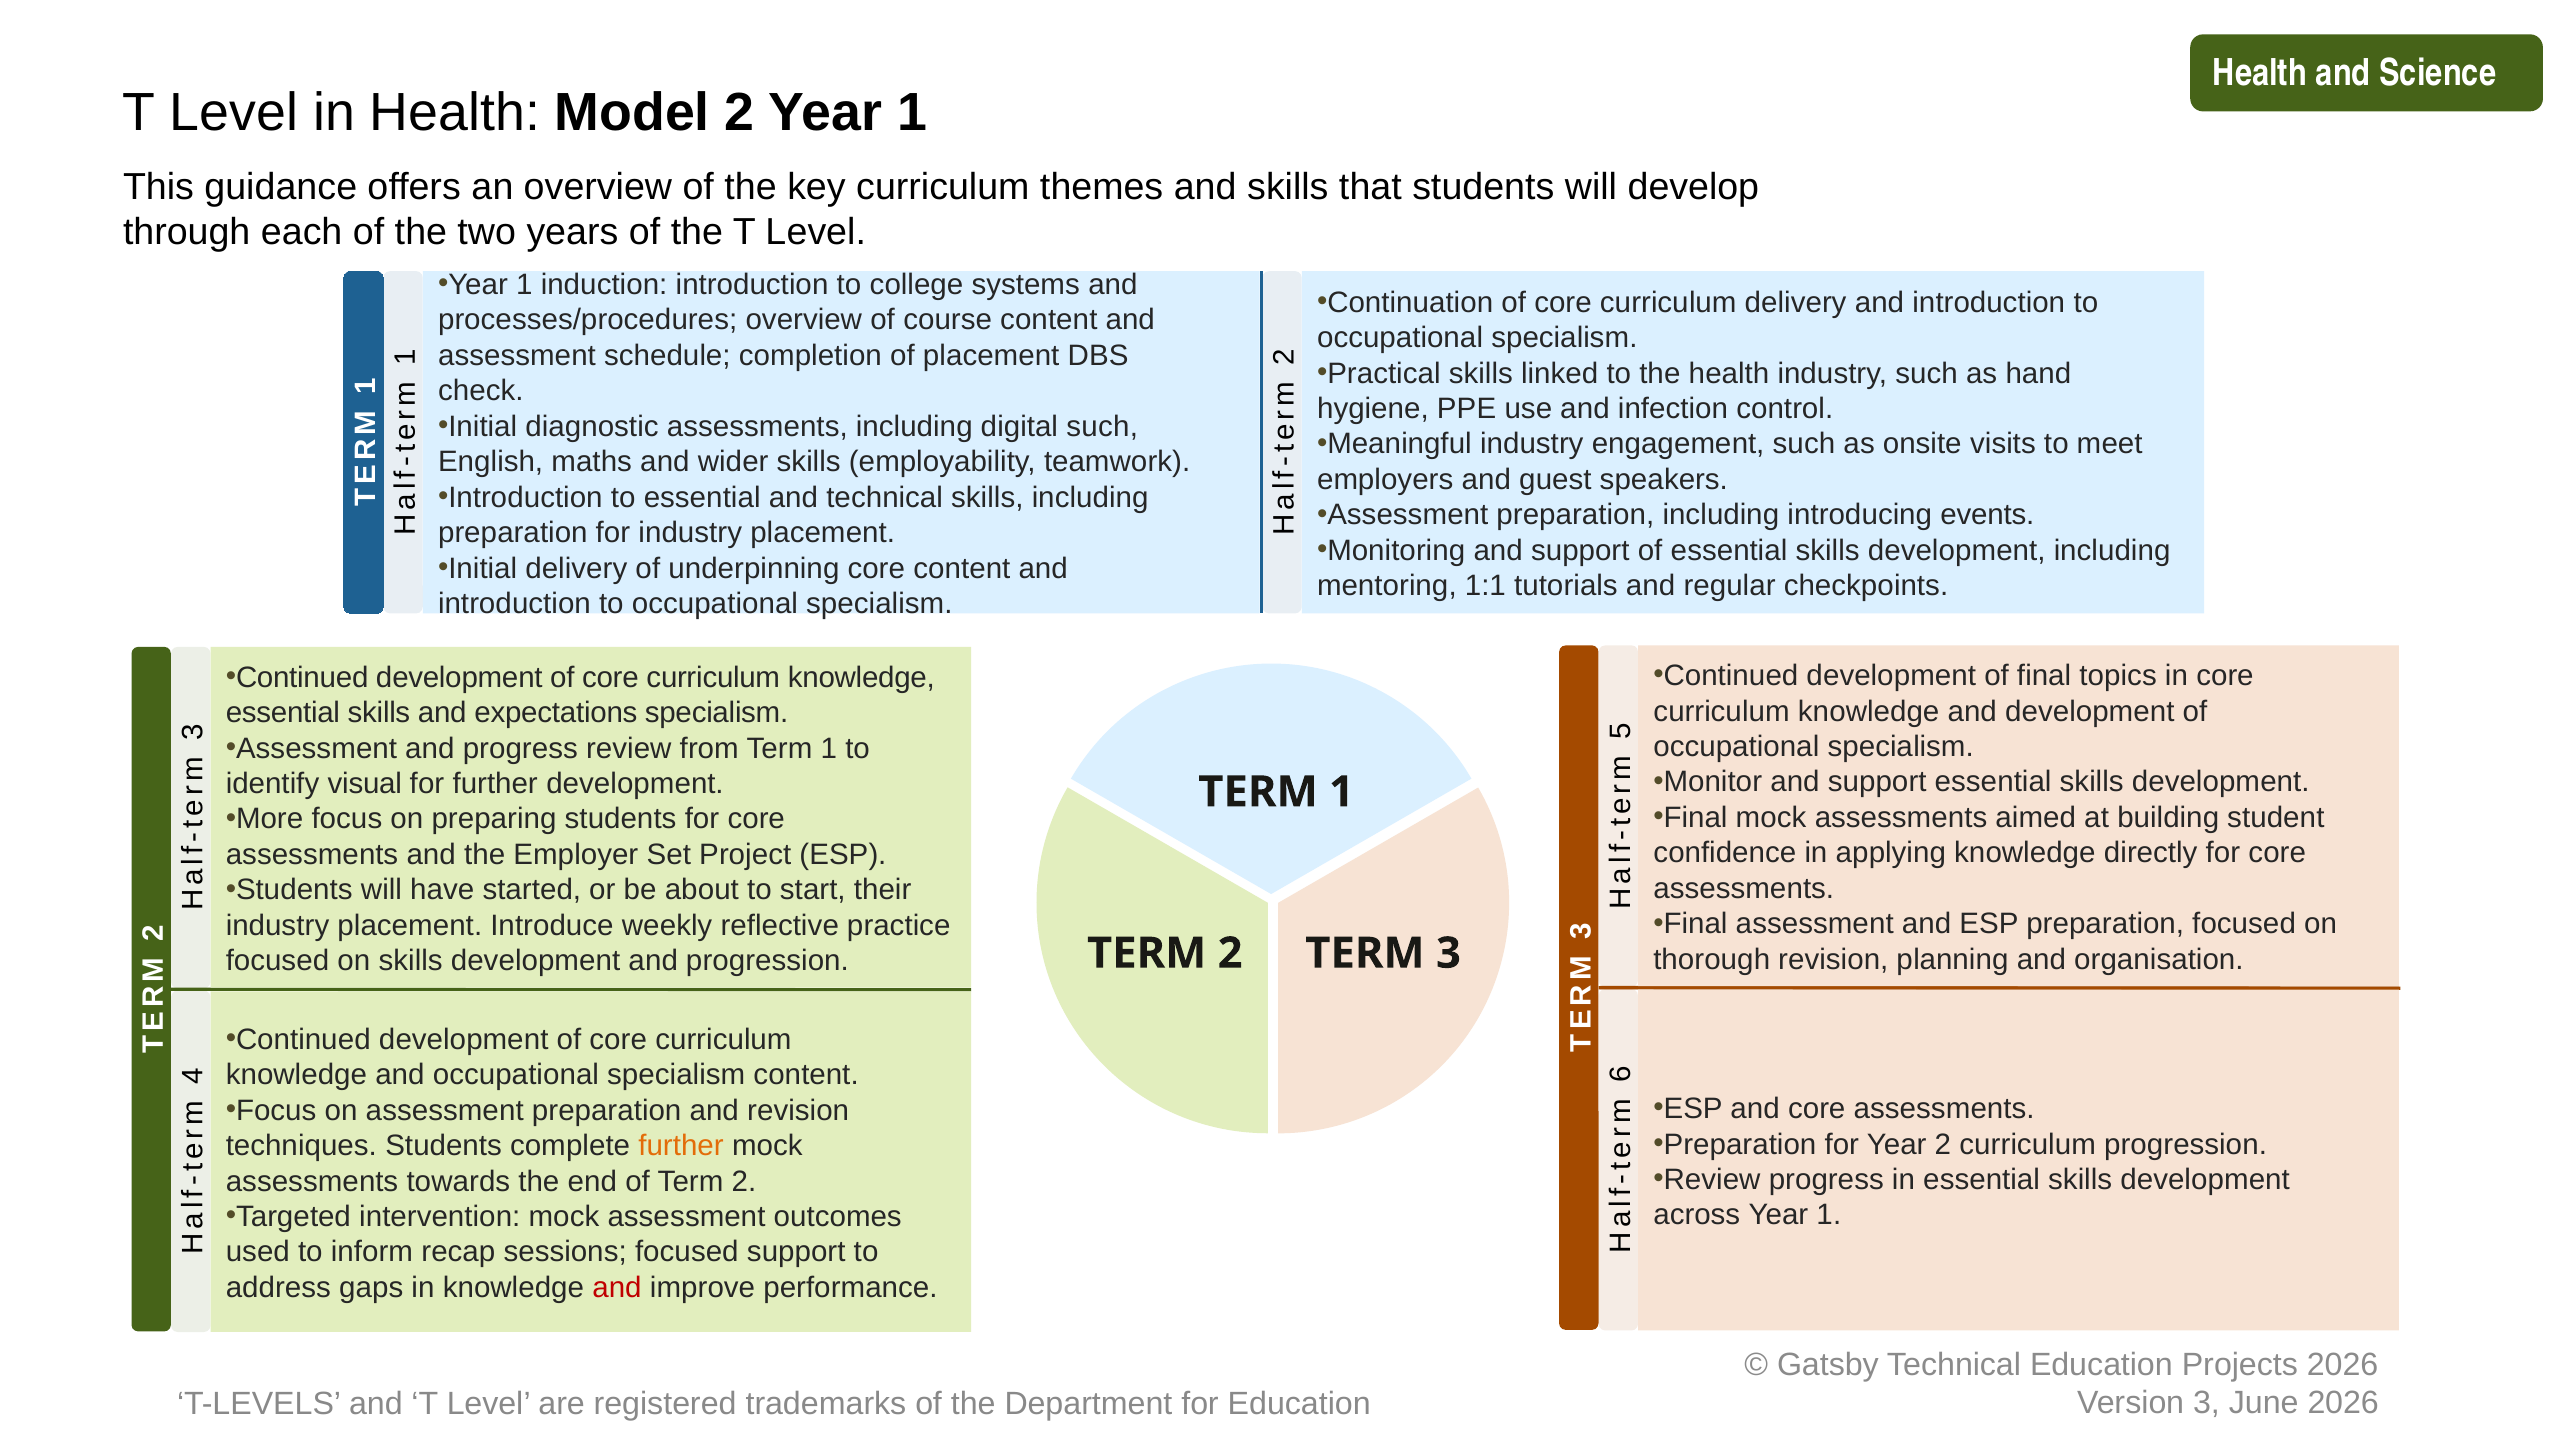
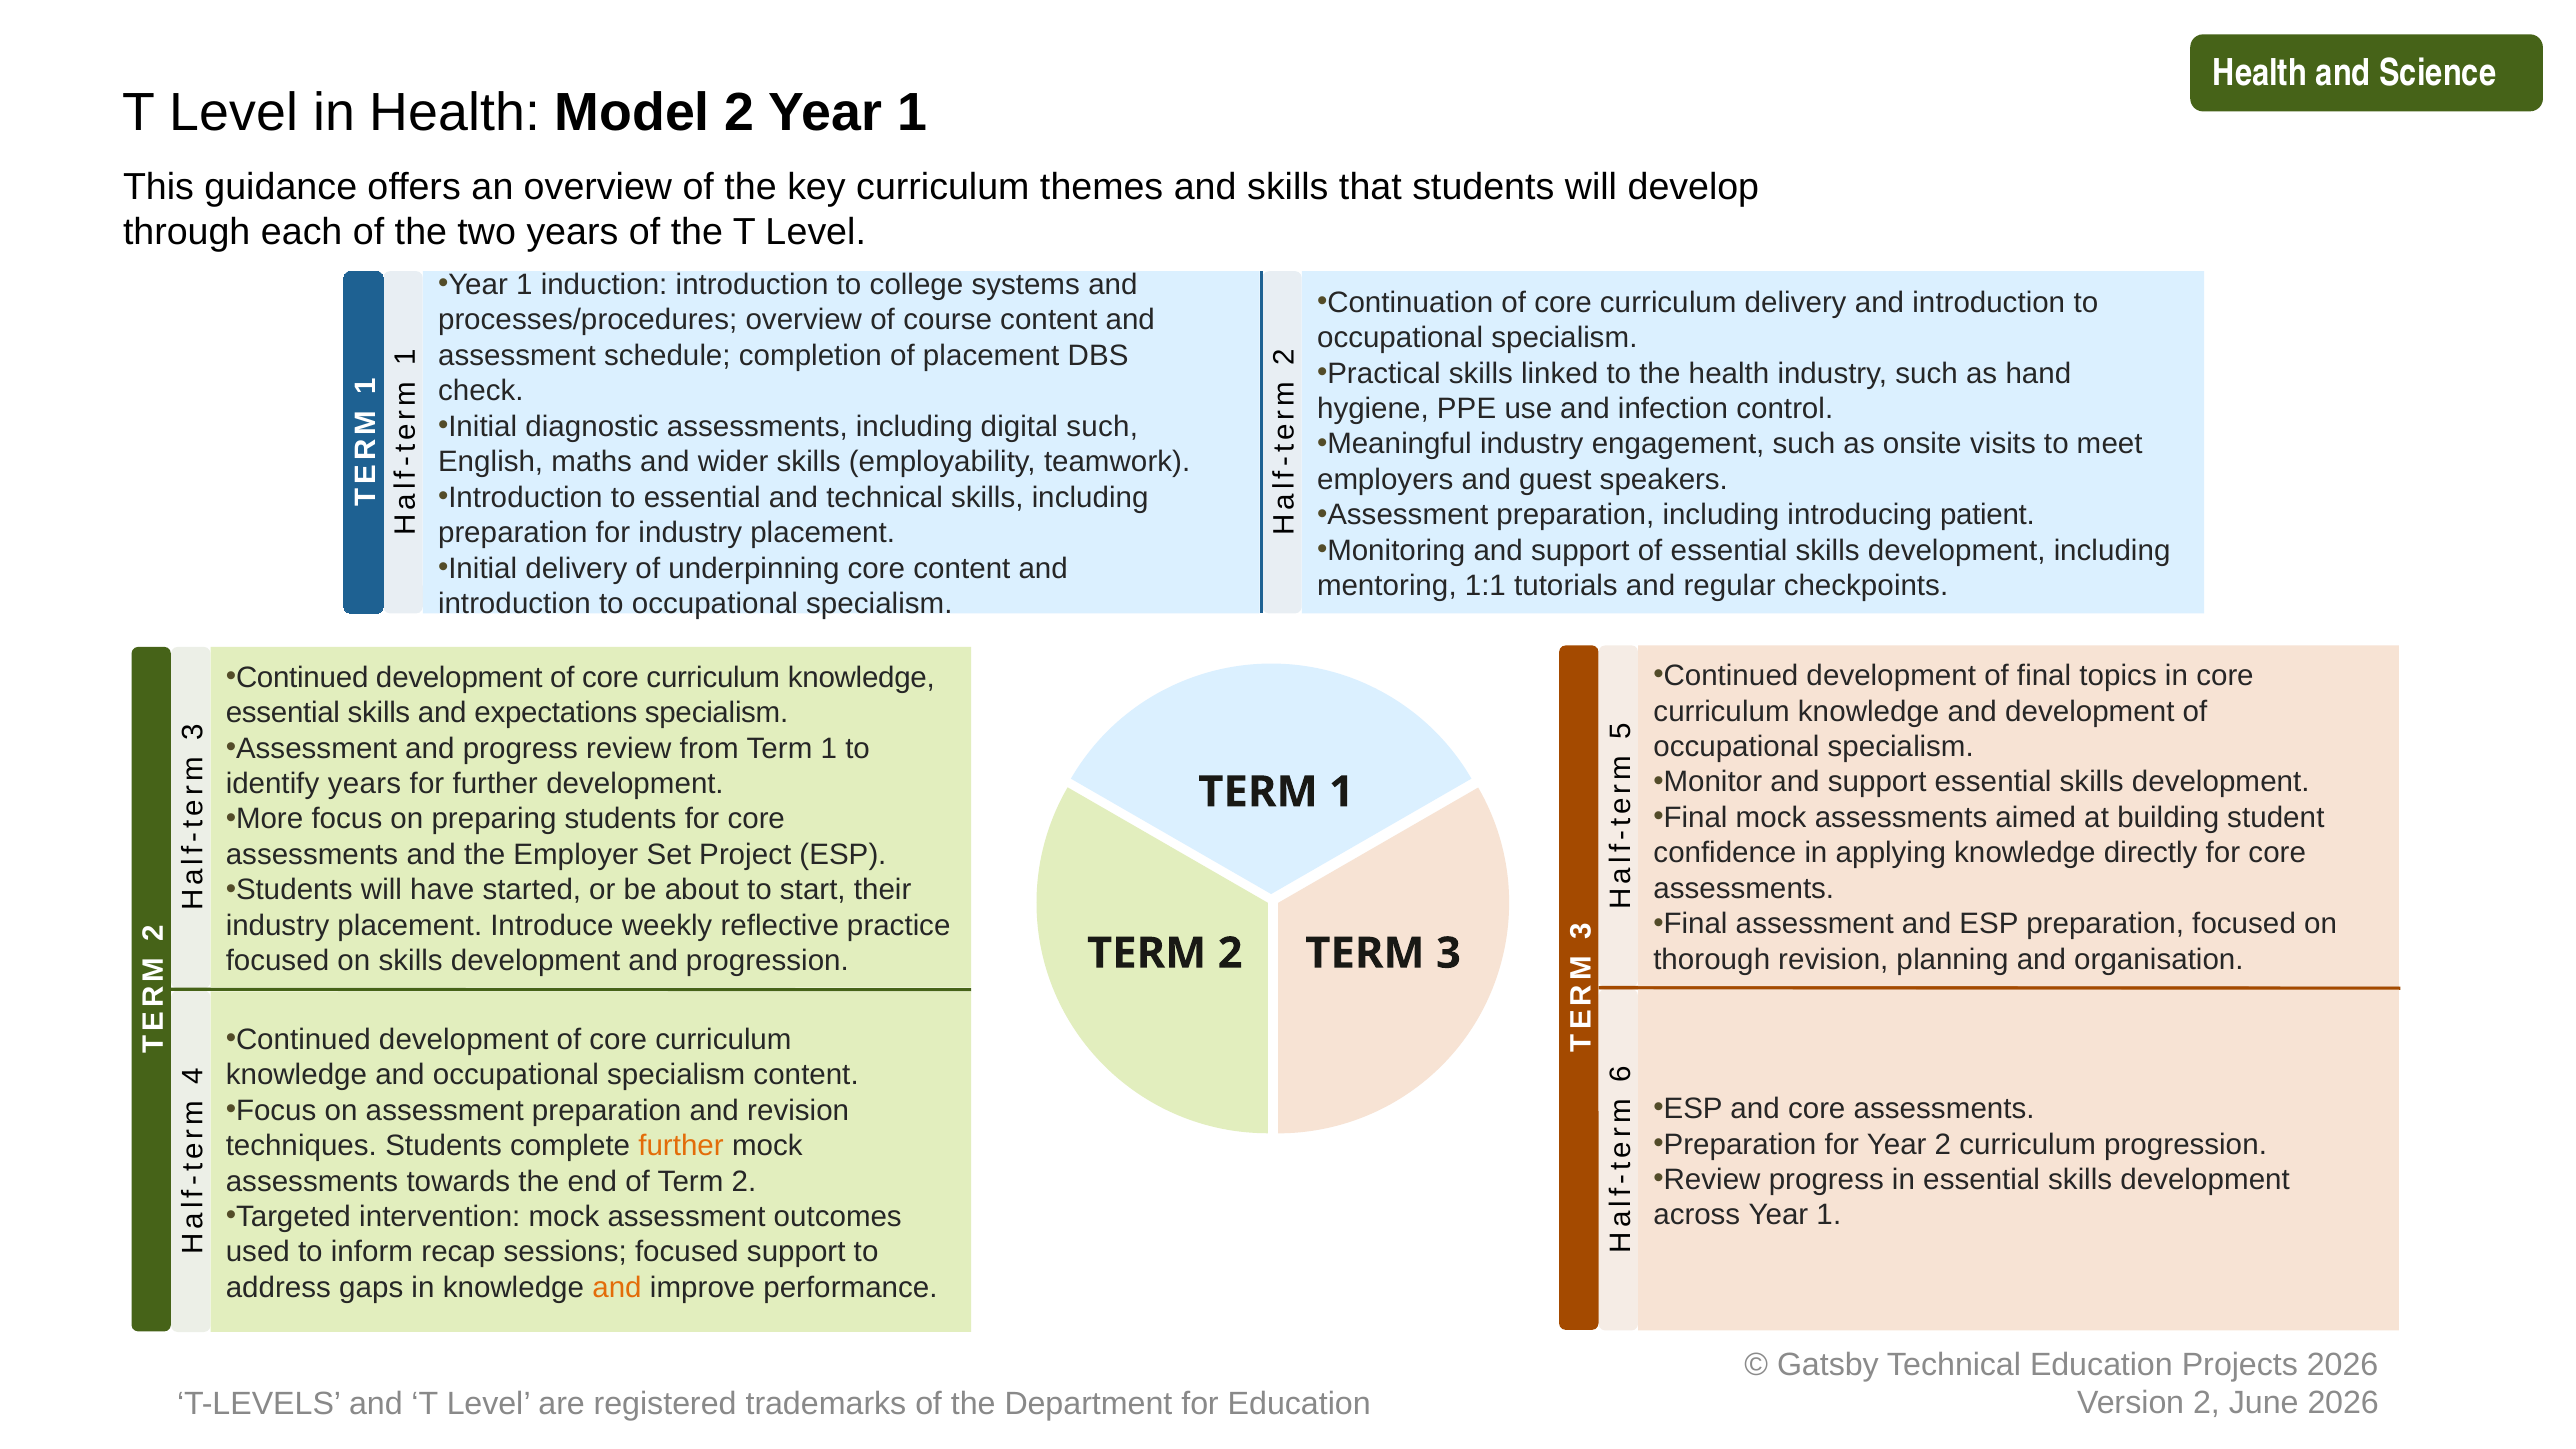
events: events -> patient (1987, 515)
identify visual: visual -> years (365, 784)
and colour: red -> orange (617, 1288)
3: 3 -> 2 (2207, 1403)
